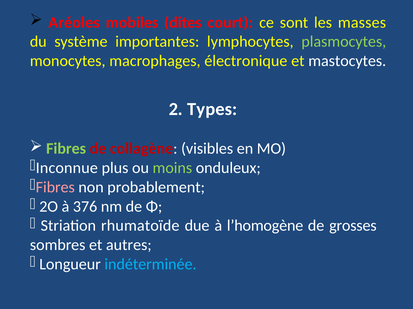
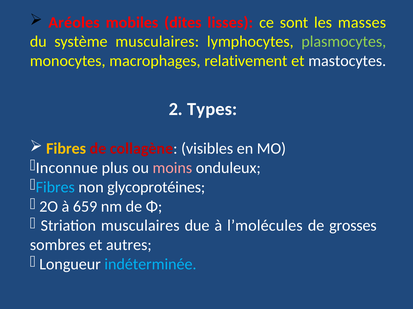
court: court -> lisses (230, 22)
système importantes: importantes -> musculaires (157, 42)
électronique: électronique -> relativement (246, 61)
Fibres colour: light green -> yellow (66, 149)
moins colour: light green -> pink (172, 168)
Fibres colour: pink -> light blue (55, 188)
probablement: probablement -> glycoprotéines (156, 188)
376: 376 -> 659 (85, 207)
Striation rhumatoïde: rhumatoïde -> musculaires (140, 226)
l’homogène: l’homogène -> l’molécules (265, 226)
